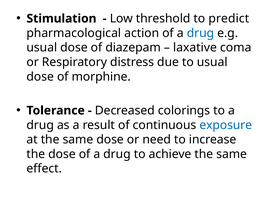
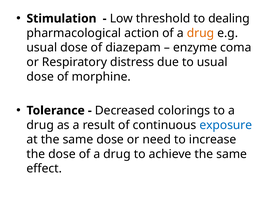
predict: predict -> dealing (229, 19)
drug colour: blue -> orange (200, 33)
laxative: laxative -> enzyme (195, 48)
